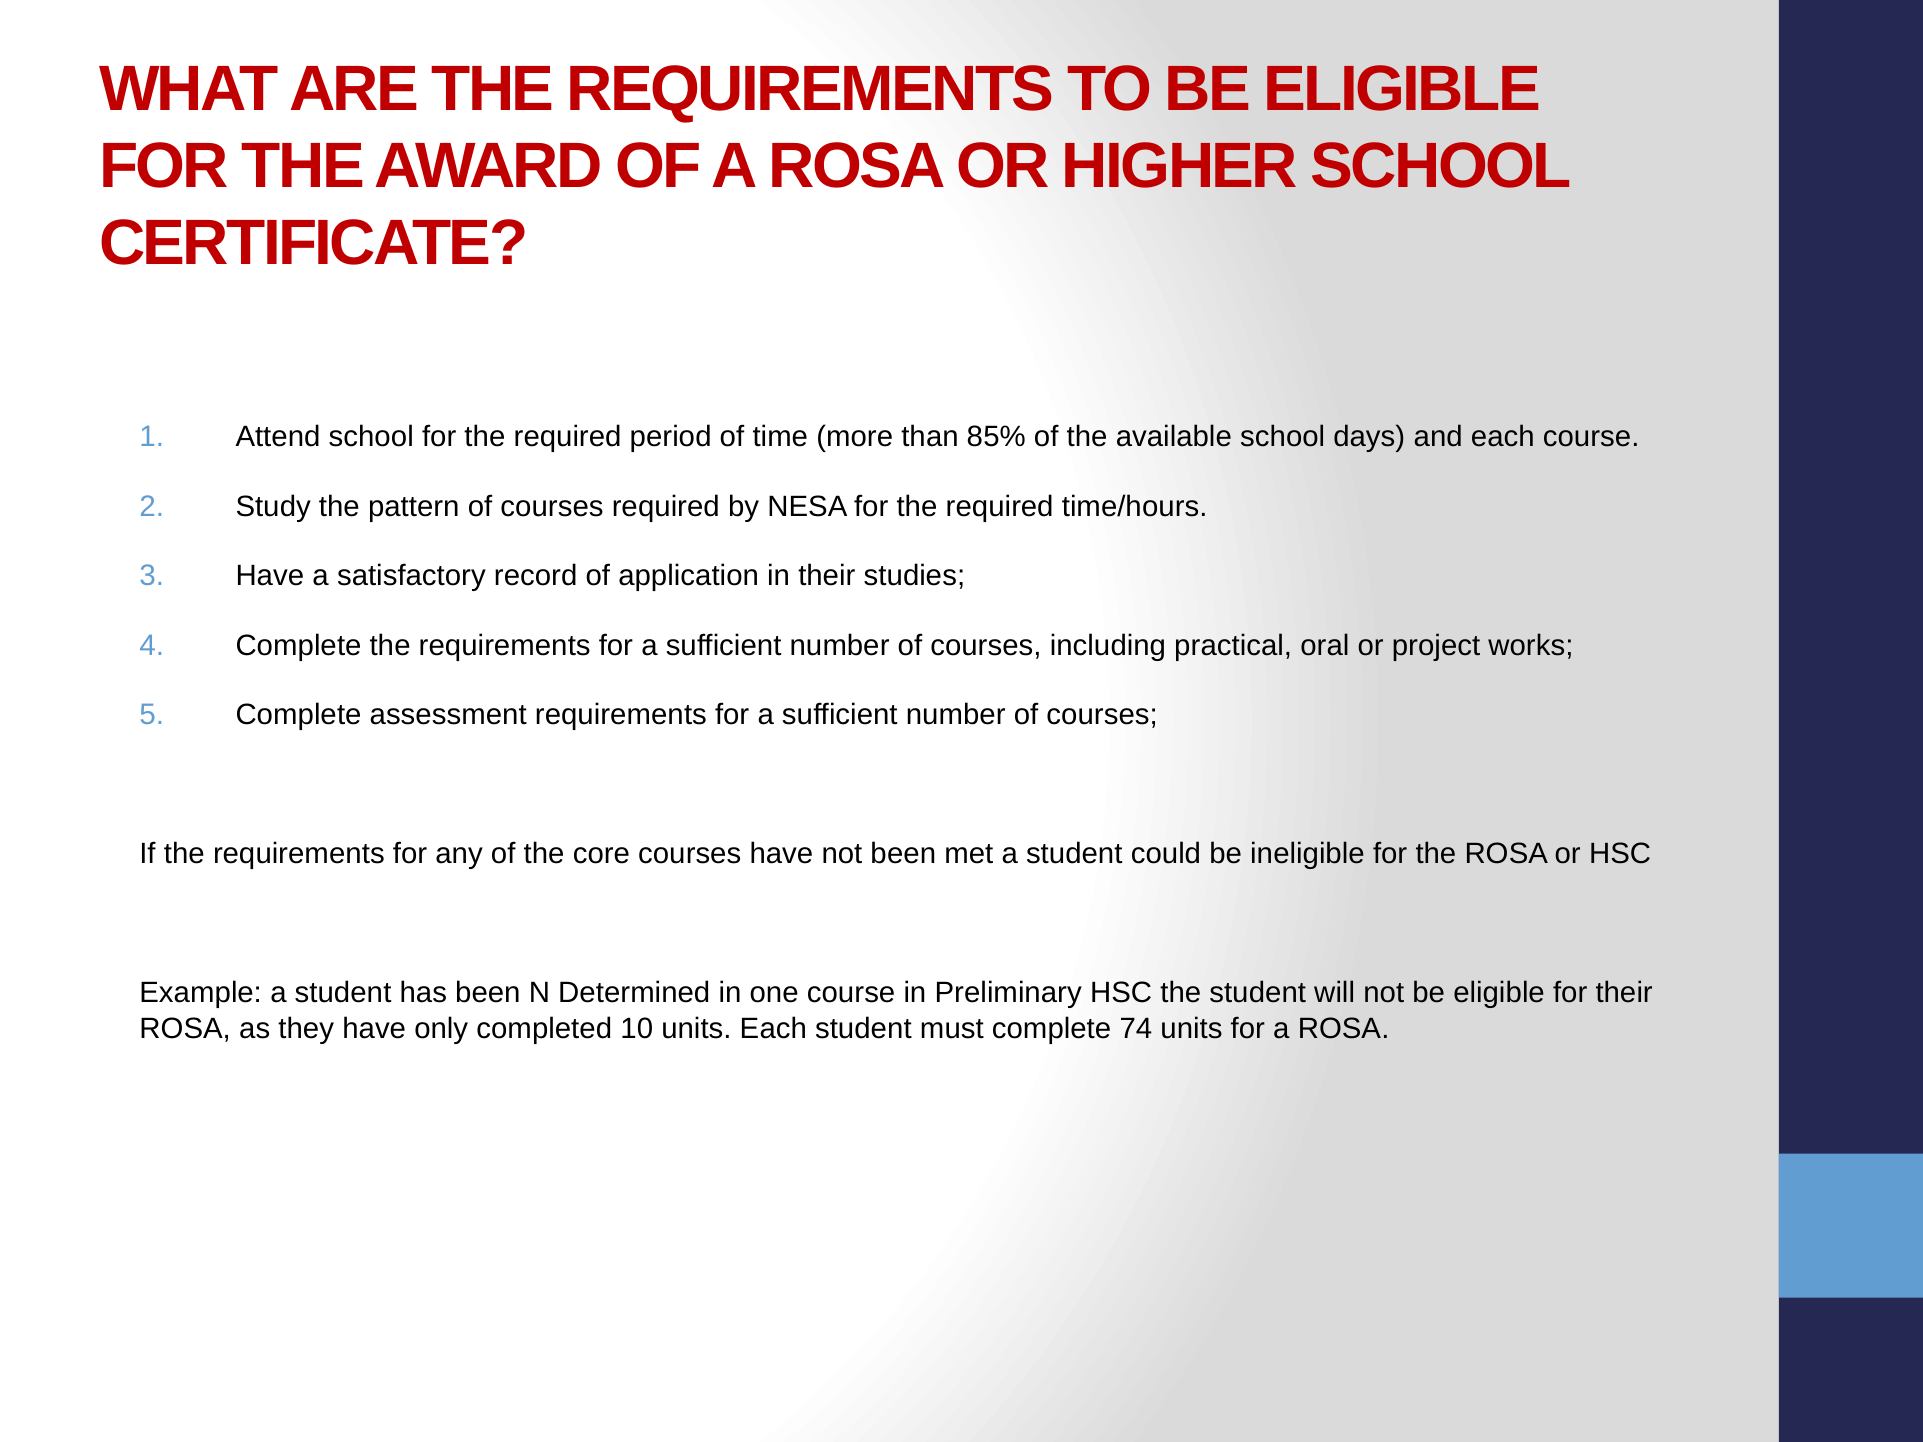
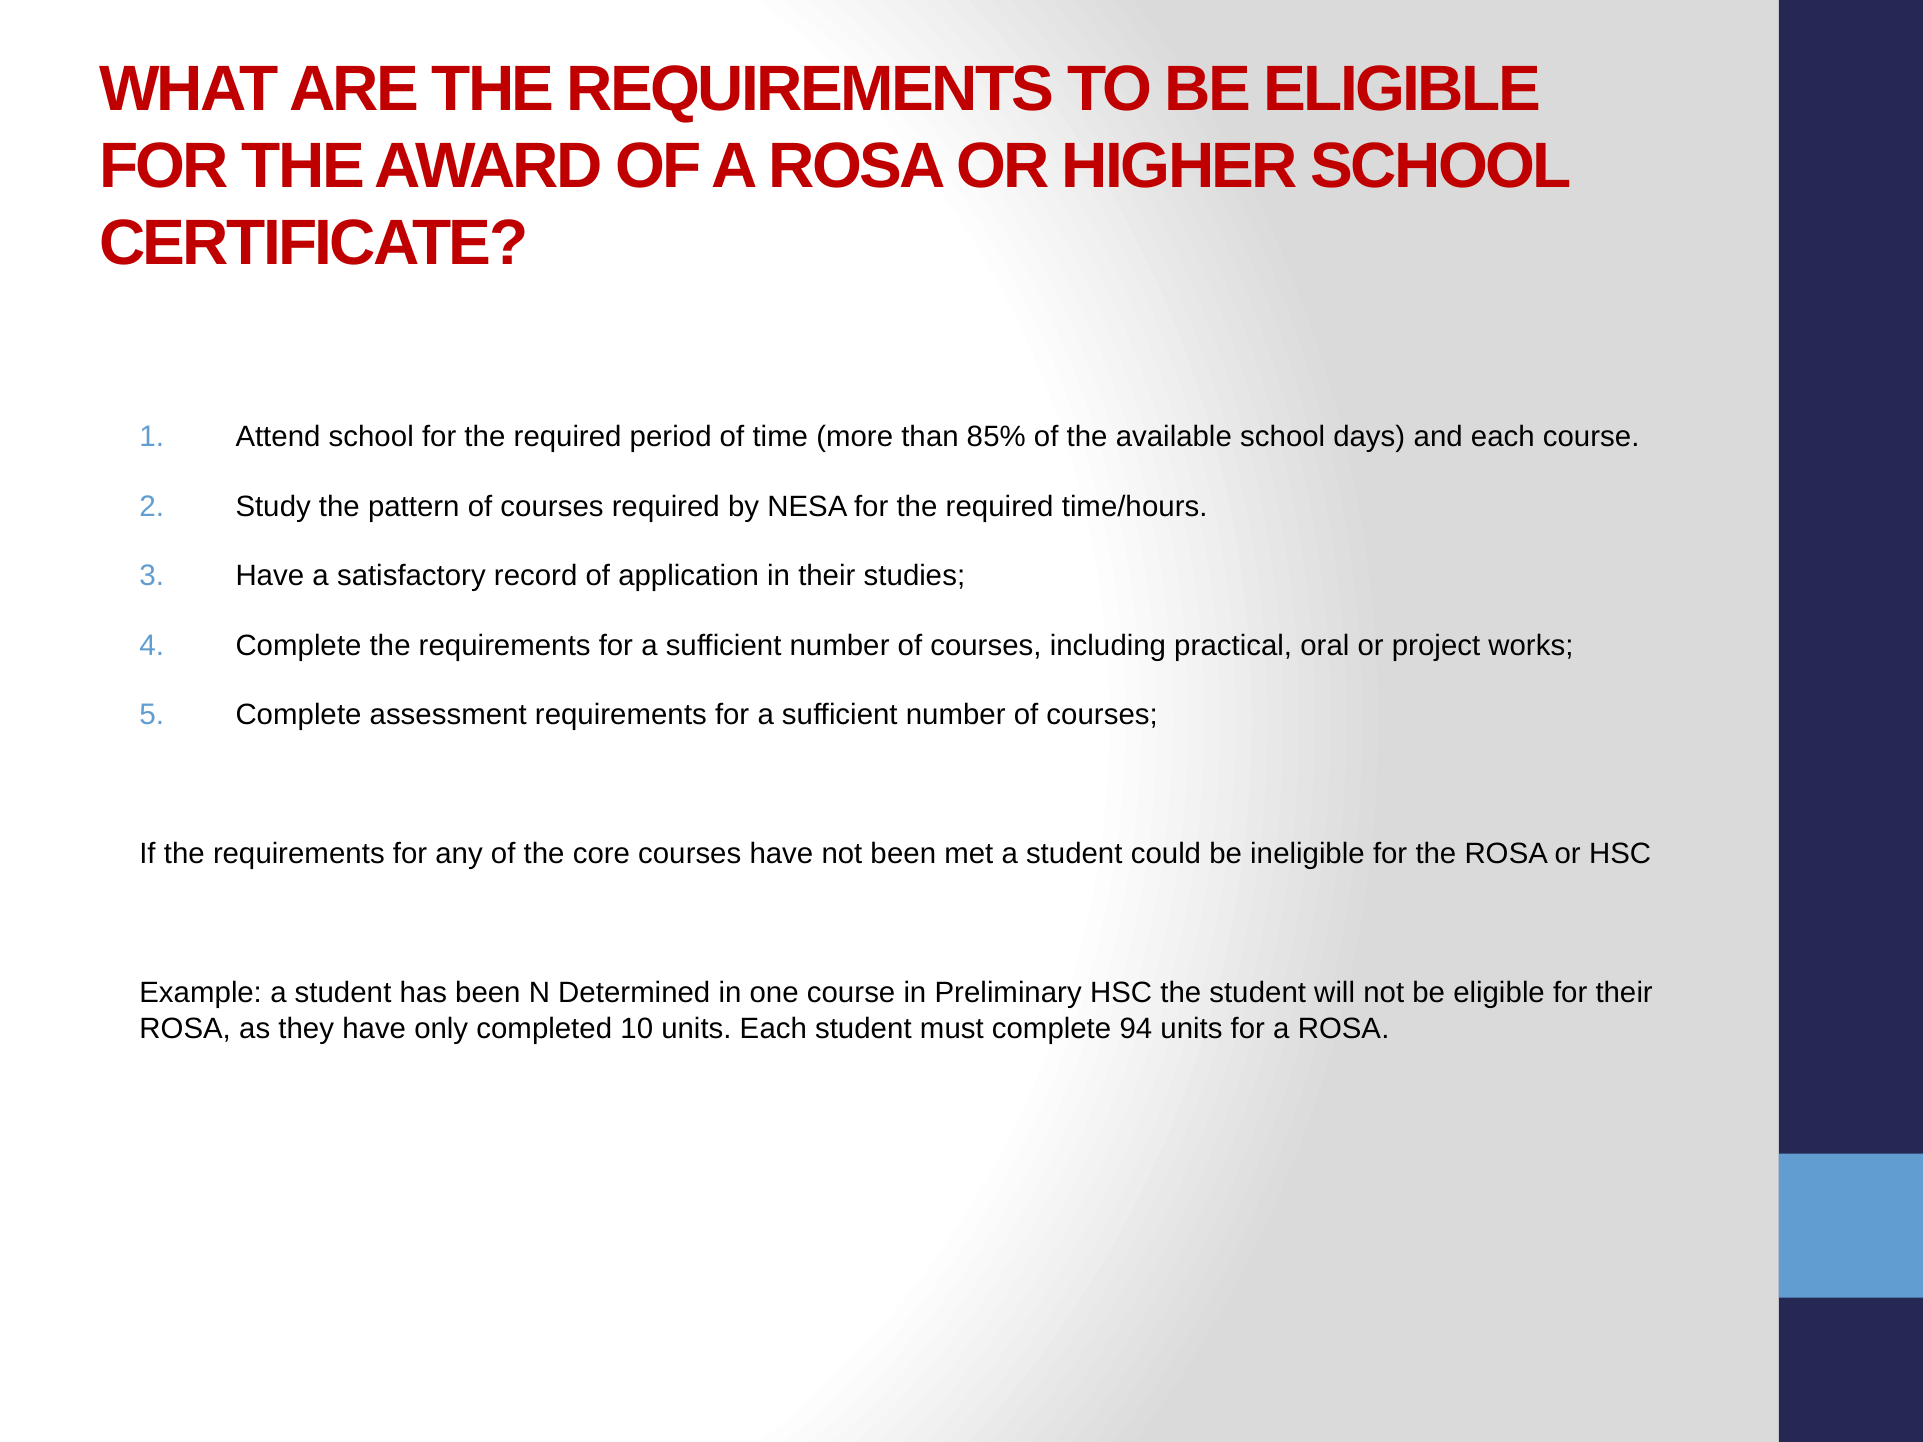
74: 74 -> 94 (1136, 1029)
